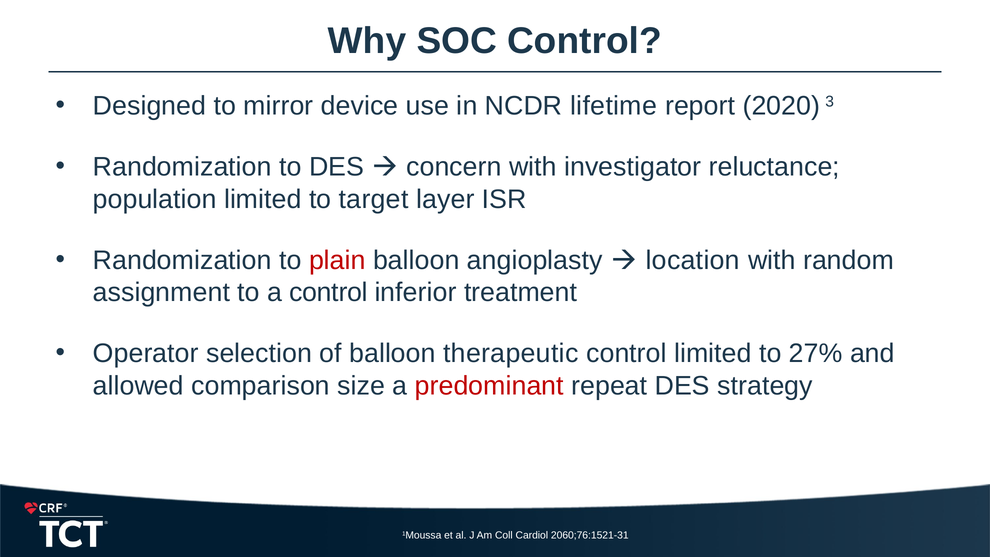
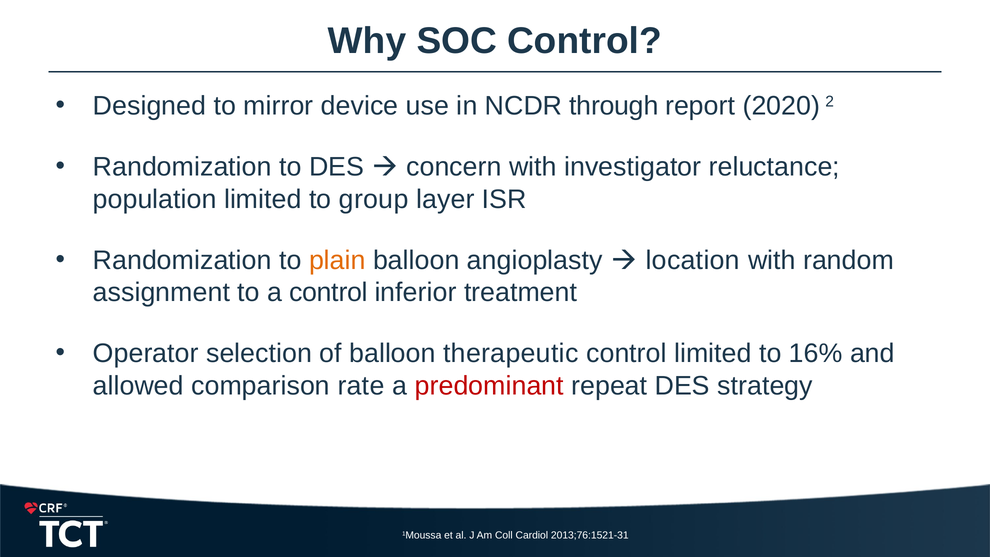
lifetime: lifetime -> through (614, 106)
3: 3 -> 2 (830, 102)
target: target -> group (374, 199)
plain colour: red -> orange (337, 260)
27%: 27% -> 16% (816, 353)
size: size -> rate (361, 386)
2060;76:1521-31: 2060;76:1521-31 -> 2013;76:1521-31 (590, 535)
